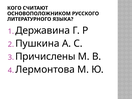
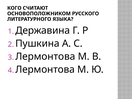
Причислены: Причислены -> Лермонтова (45, 56)
